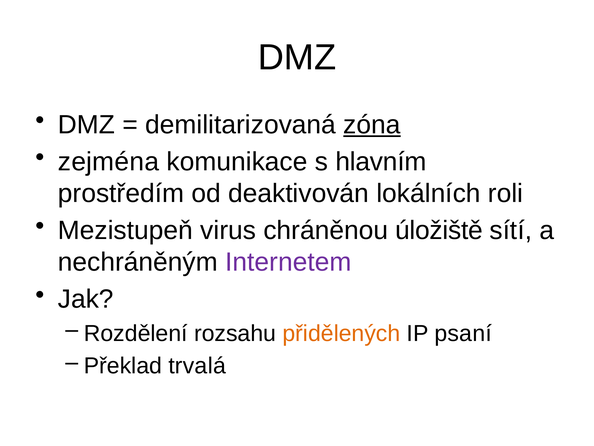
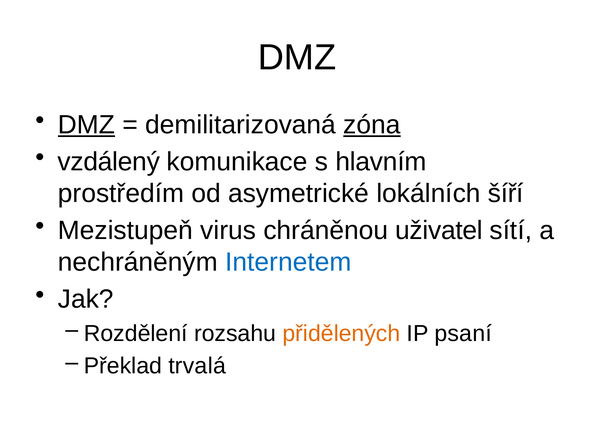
DMZ underline: none -> present (87, 125)
zejména: zejména -> vzdálený (109, 162)
deaktivován: deaktivován -> asymetrické (299, 193)
roli: roli -> šíří (506, 193)
úložiště: úložiště -> uživatel (439, 230)
Internetem colour: purple -> blue (288, 262)
